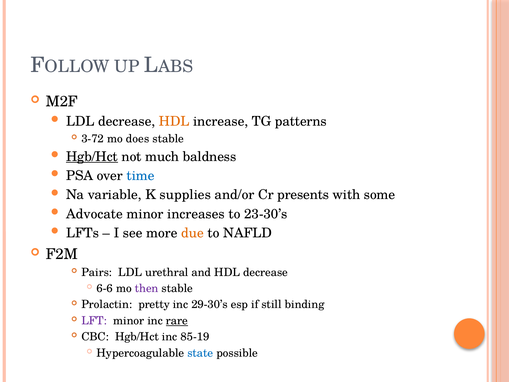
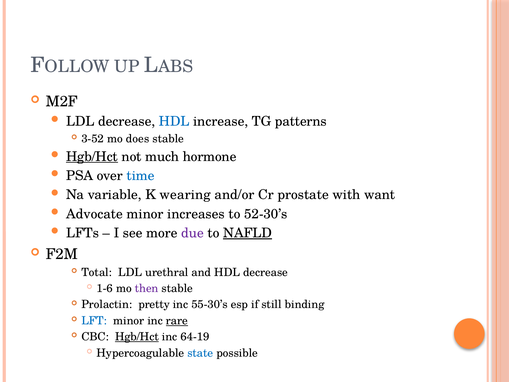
HDL colour: orange -> blue (174, 121)
3-72: 3-72 -> 3-52 (93, 139)
baldness: baldness -> hormone (210, 157)
supplies: supplies -> wearing (185, 195)
presents: presents -> prostate (303, 195)
some: some -> want (380, 195)
23-30’s: 23-30’s -> 52-30’s (266, 214)
due colour: orange -> purple (193, 233)
NAFLD underline: none -> present (248, 233)
Pairs: Pairs -> Total (97, 272)
6-6: 6-6 -> 1-6 (105, 288)
29-30’s: 29-30’s -> 55-30’s (209, 304)
LFT colour: purple -> blue (94, 320)
Hgb/Hct underline: none -> present (137, 337)
85-19: 85-19 -> 64-19 (195, 337)
